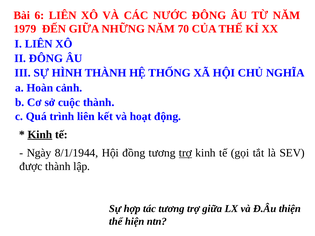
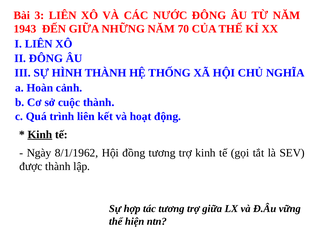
6: 6 -> 3 (39, 15)
1979: 1979 -> 1943 (25, 29)
8/1/1944: 8/1/1944 -> 8/1/1962 (77, 153)
trợ underline: present -> none (185, 153)
thiện: thiện -> vững (290, 209)
